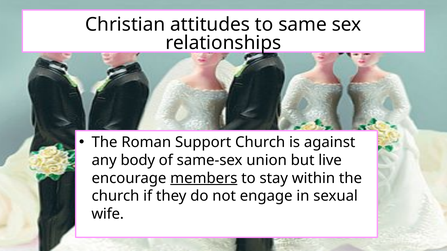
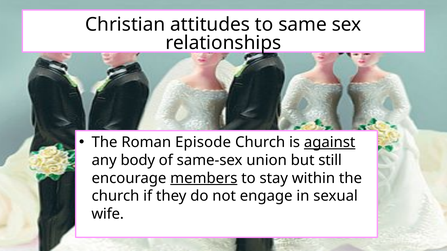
Support: Support -> Episode (203, 143)
against underline: none -> present (330, 143)
live: live -> still (330, 161)
